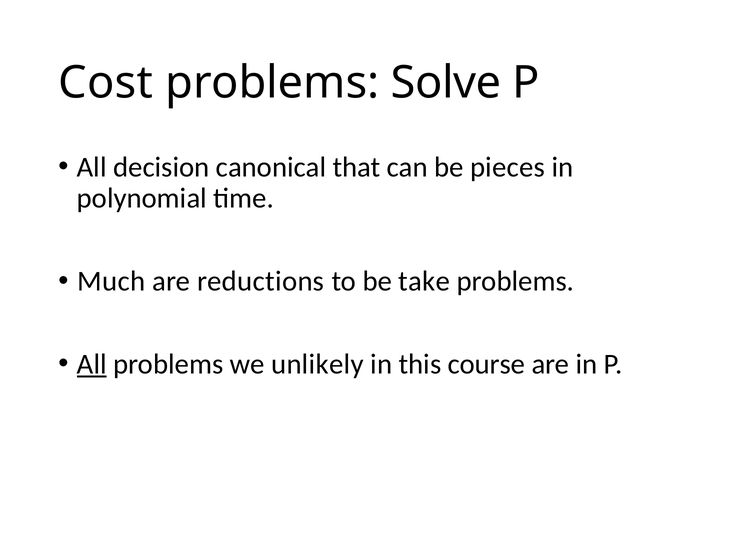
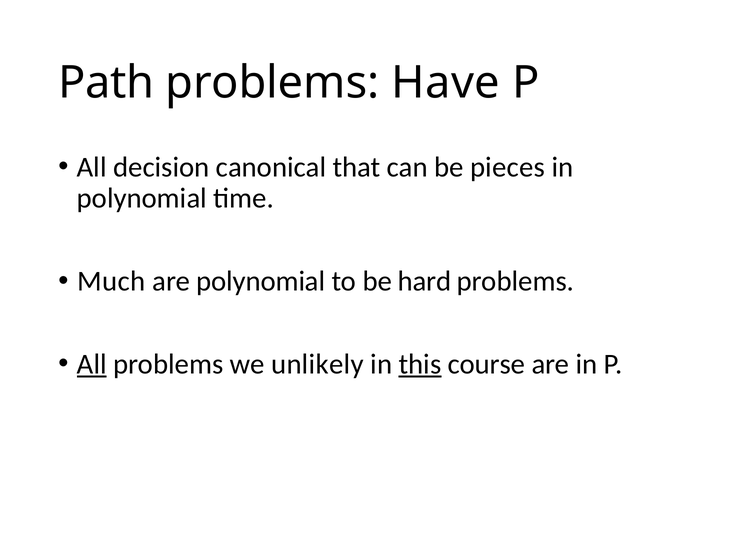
Cost: Cost -> Path (106, 83)
Solve: Solve -> Have (446, 83)
are reductions: reductions -> polynomial (261, 281)
take: take -> hard (425, 281)
this underline: none -> present (420, 364)
